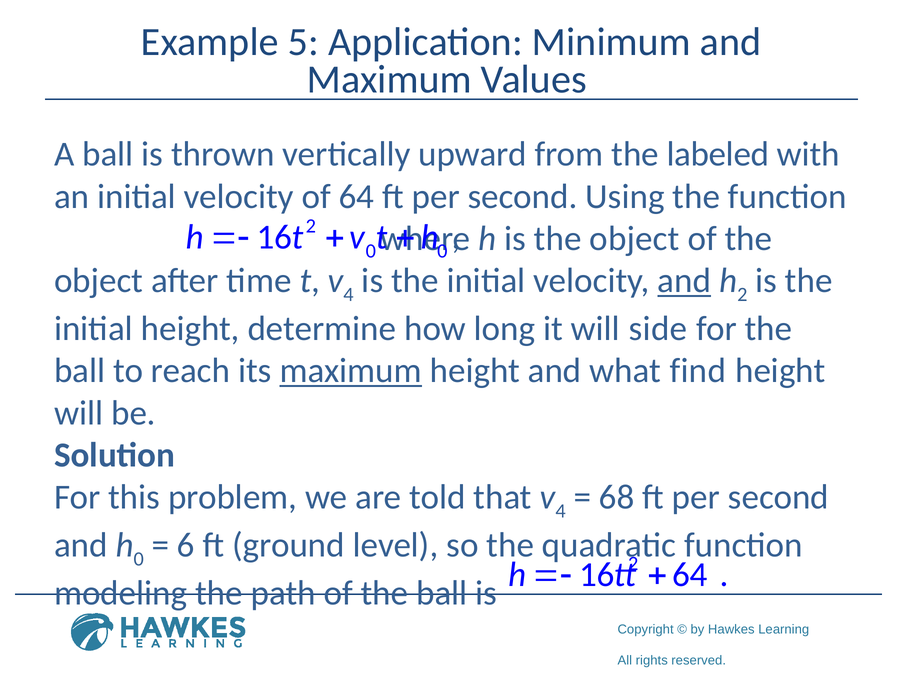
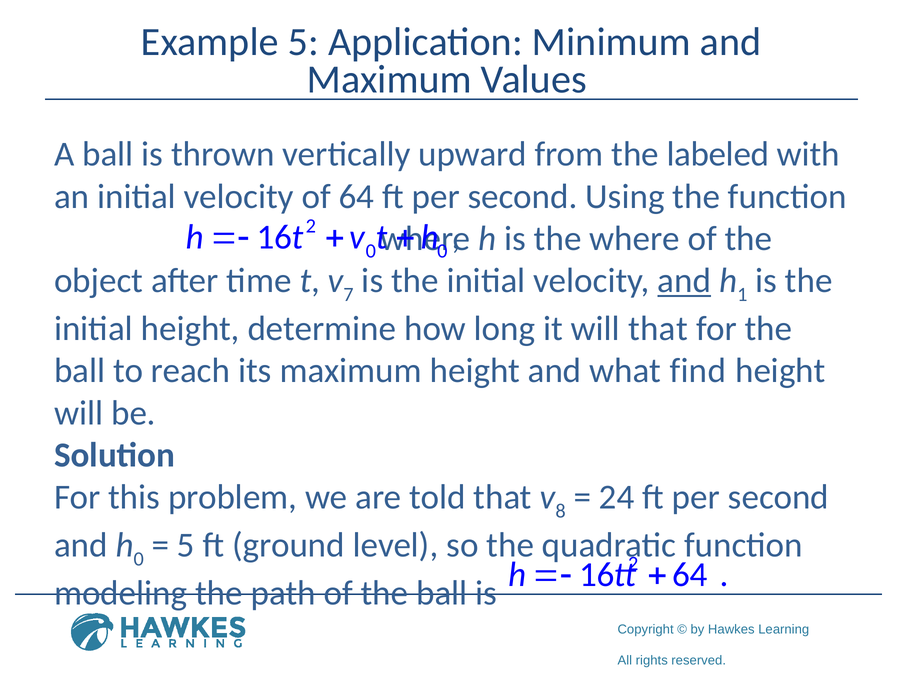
is the object: object -> where (635, 239)
4: 4 -> 7 (348, 295)
h 2: 2 -> 1 (742, 295)
will side: side -> that (658, 329)
maximum underline: present -> none (351, 371)
4: 4 -> 8 (561, 511)
68: 68 -> 24 (617, 498)
6: 6 -> 5 (186, 545)
